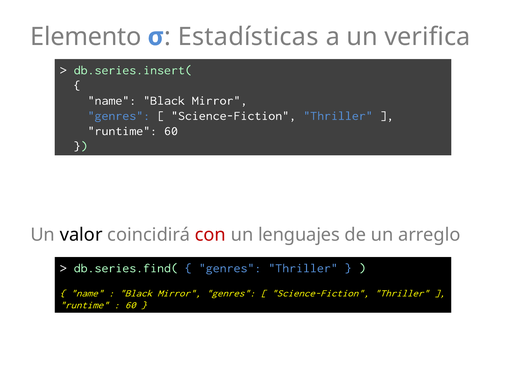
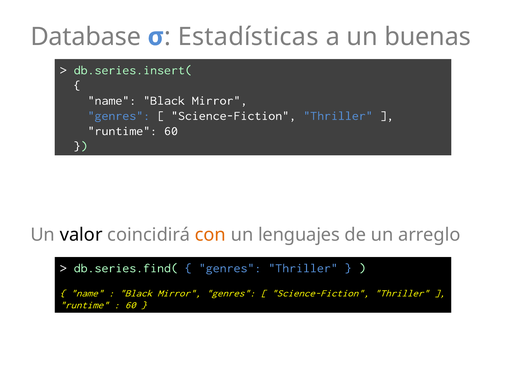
Elemento: Elemento -> Database (86, 37)
verifica: verifica -> buenas (428, 37)
con colour: red -> orange (210, 234)
